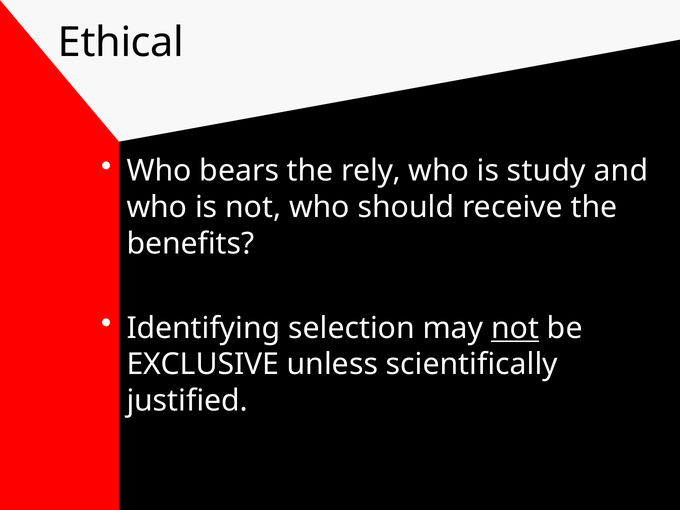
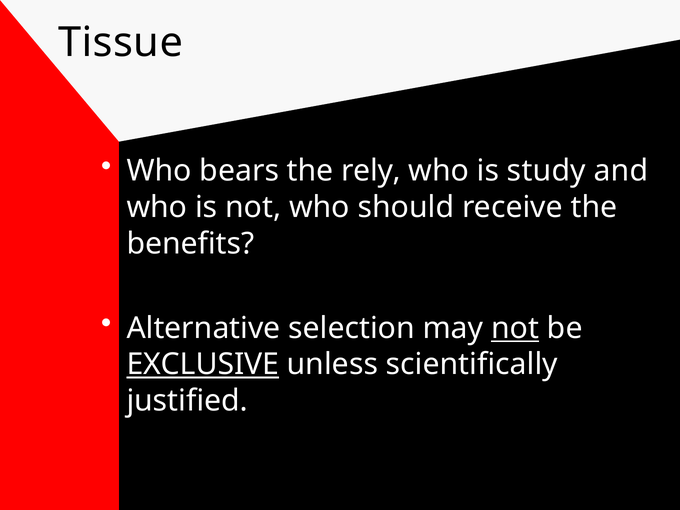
Ethical: Ethical -> Tissue (121, 43)
Identifying: Identifying -> Alternative (203, 328)
EXCLUSIVE underline: none -> present (203, 364)
